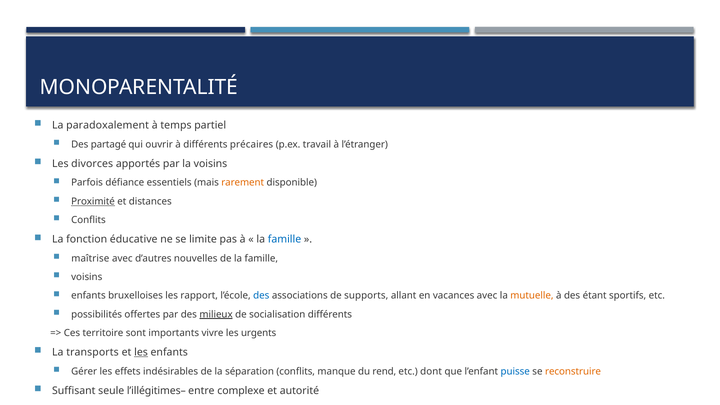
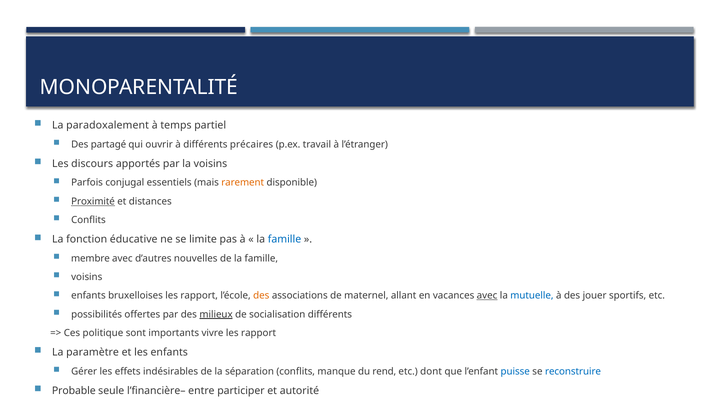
divorces: divorces -> discours (92, 164)
défiance: défiance -> conjugal (125, 183)
maîtrise: maîtrise -> membre (90, 258)
des colour: blue -> orange (261, 296)
supports: supports -> maternel (366, 296)
avec underline: none -> present (487, 296)
mutuelle colour: orange -> blue (532, 296)
étant: étant -> jouer (595, 296)
territoire: territoire -> politique (103, 333)
urgents: urgents -> rapport (259, 333)
transports: transports -> paramètre (93, 352)
les underline: present -> none (141, 352)
reconstruire colour: orange -> blue (573, 371)
Suffisant: Suffisant -> Probable (74, 391)
l’illégitimes–: l’illégitimes– -> l’financière– (156, 391)
complexe: complexe -> participer (241, 391)
